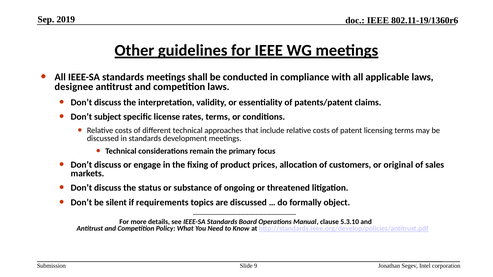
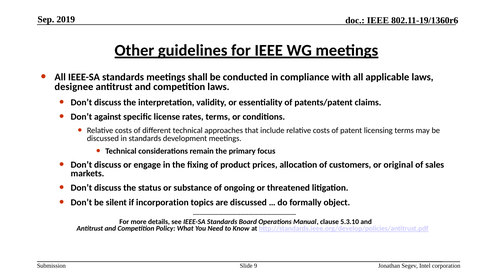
subject: subject -> against (108, 117)
requirements: requirements -> incorporation (162, 203)
